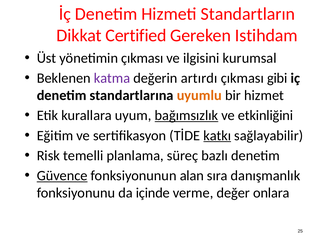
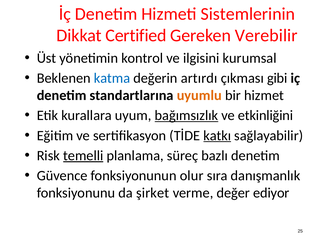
Standartların: Standartların -> Sistemlerinin (248, 14)
Istihdam: Istihdam -> Verebilir (266, 35)
yönetimin çıkması: çıkması -> kontrol (142, 58)
katma colour: purple -> blue (112, 78)
temelli underline: none -> present (83, 155)
Güvence underline: present -> none (62, 175)
alan: alan -> olur (192, 175)
içinde: içinde -> şirket (153, 193)
onlara: onlara -> ediyor (271, 193)
